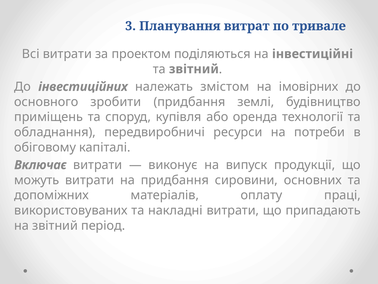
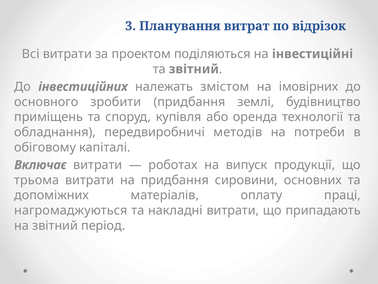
тривале: тривале -> відрізок (319, 26)
ресурси: ресурси -> методів (238, 132)
виконує: виконує -> роботах (173, 165)
можуть: можуть -> трьома (37, 180)
використовуваних: використовуваних -> нагромаджуються (71, 210)
